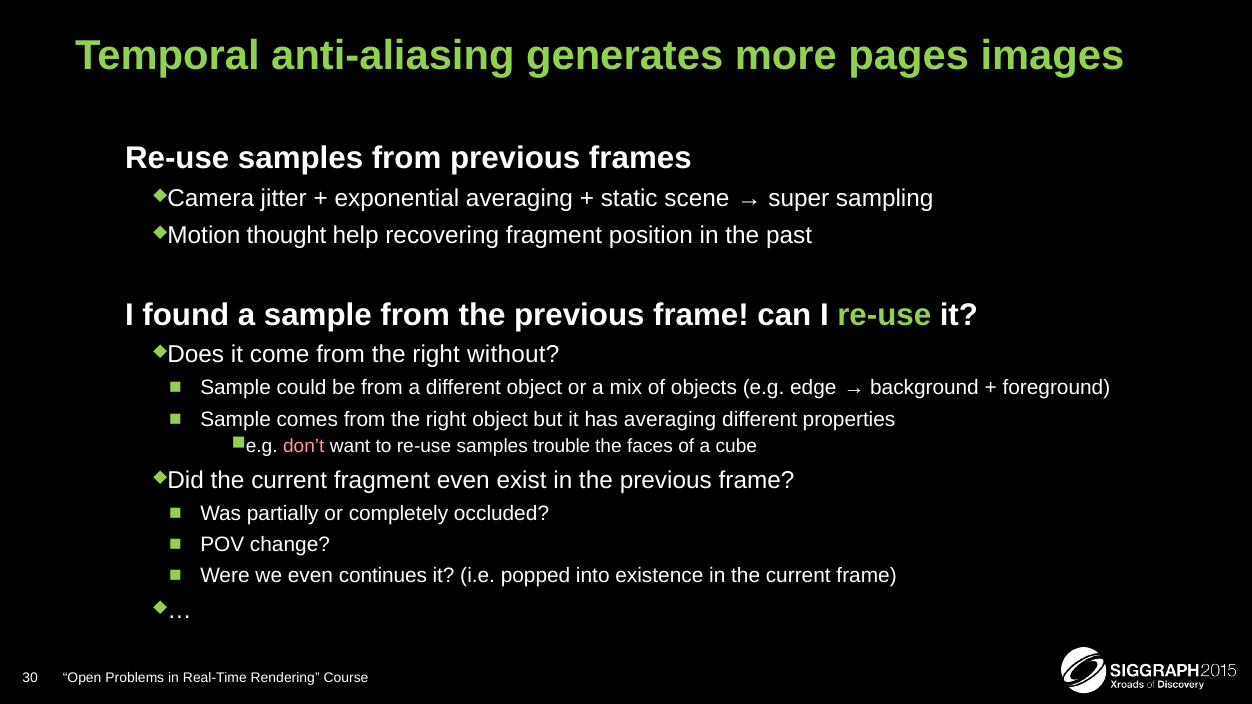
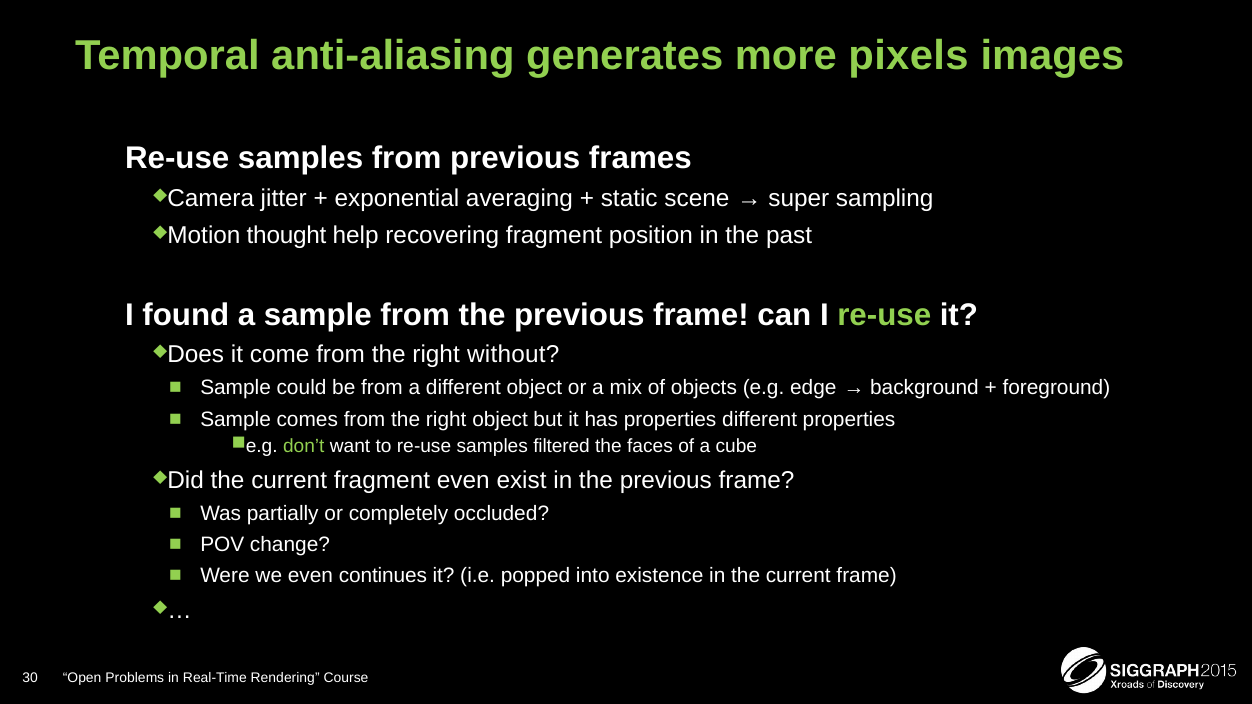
pages: pages -> pixels (908, 56)
has averaging: averaging -> properties (670, 419)
don’t colour: pink -> light green (304, 447)
trouble: trouble -> filtered (562, 447)
